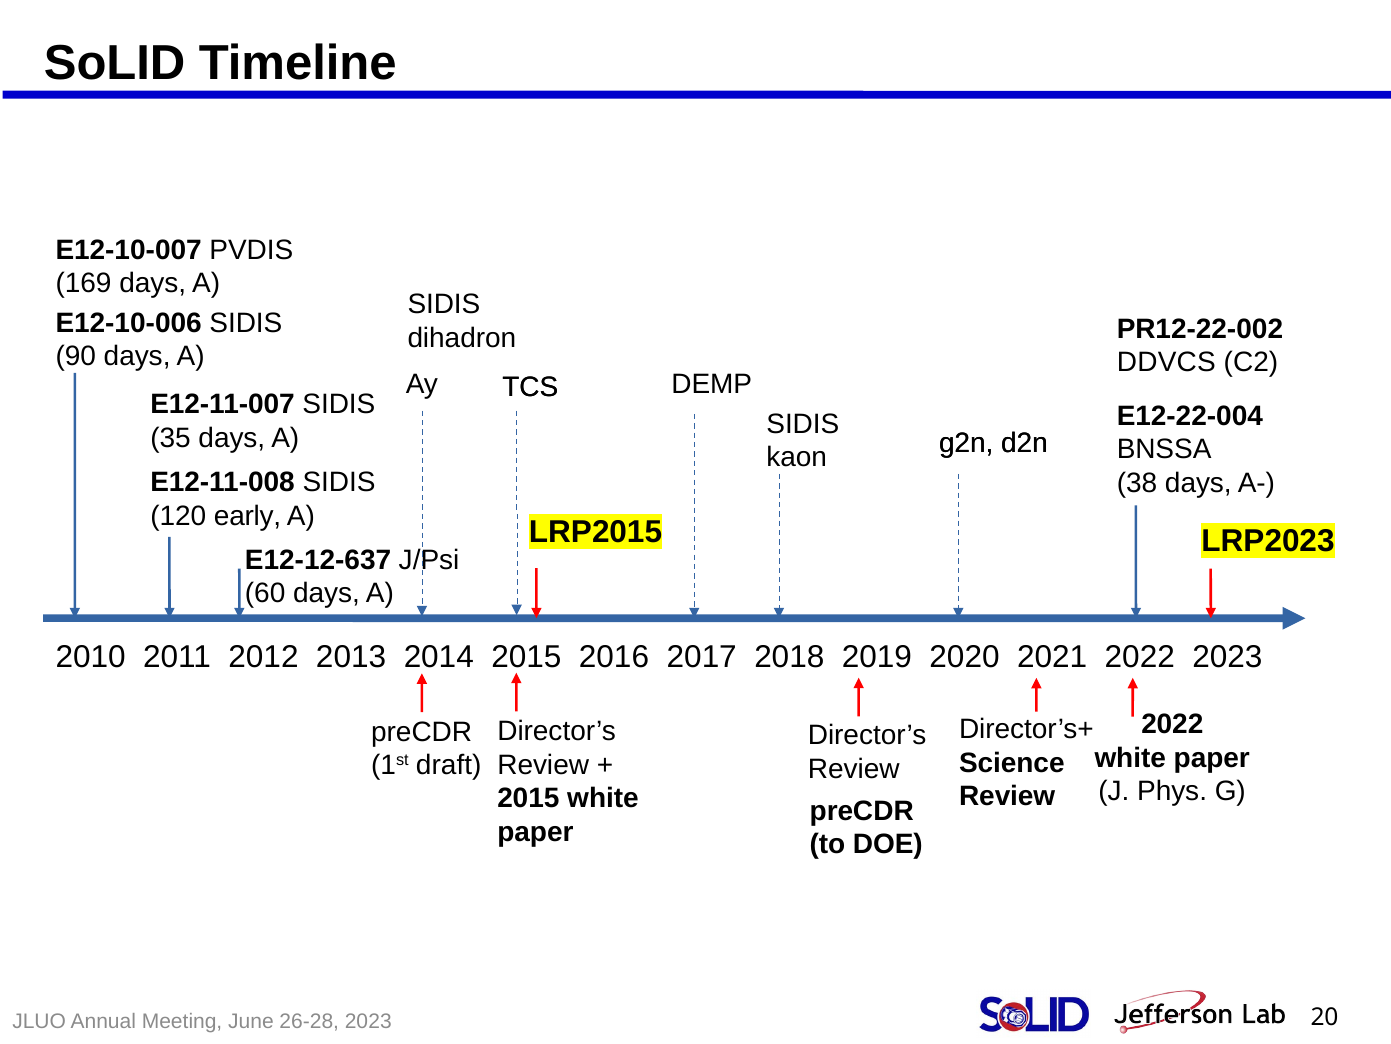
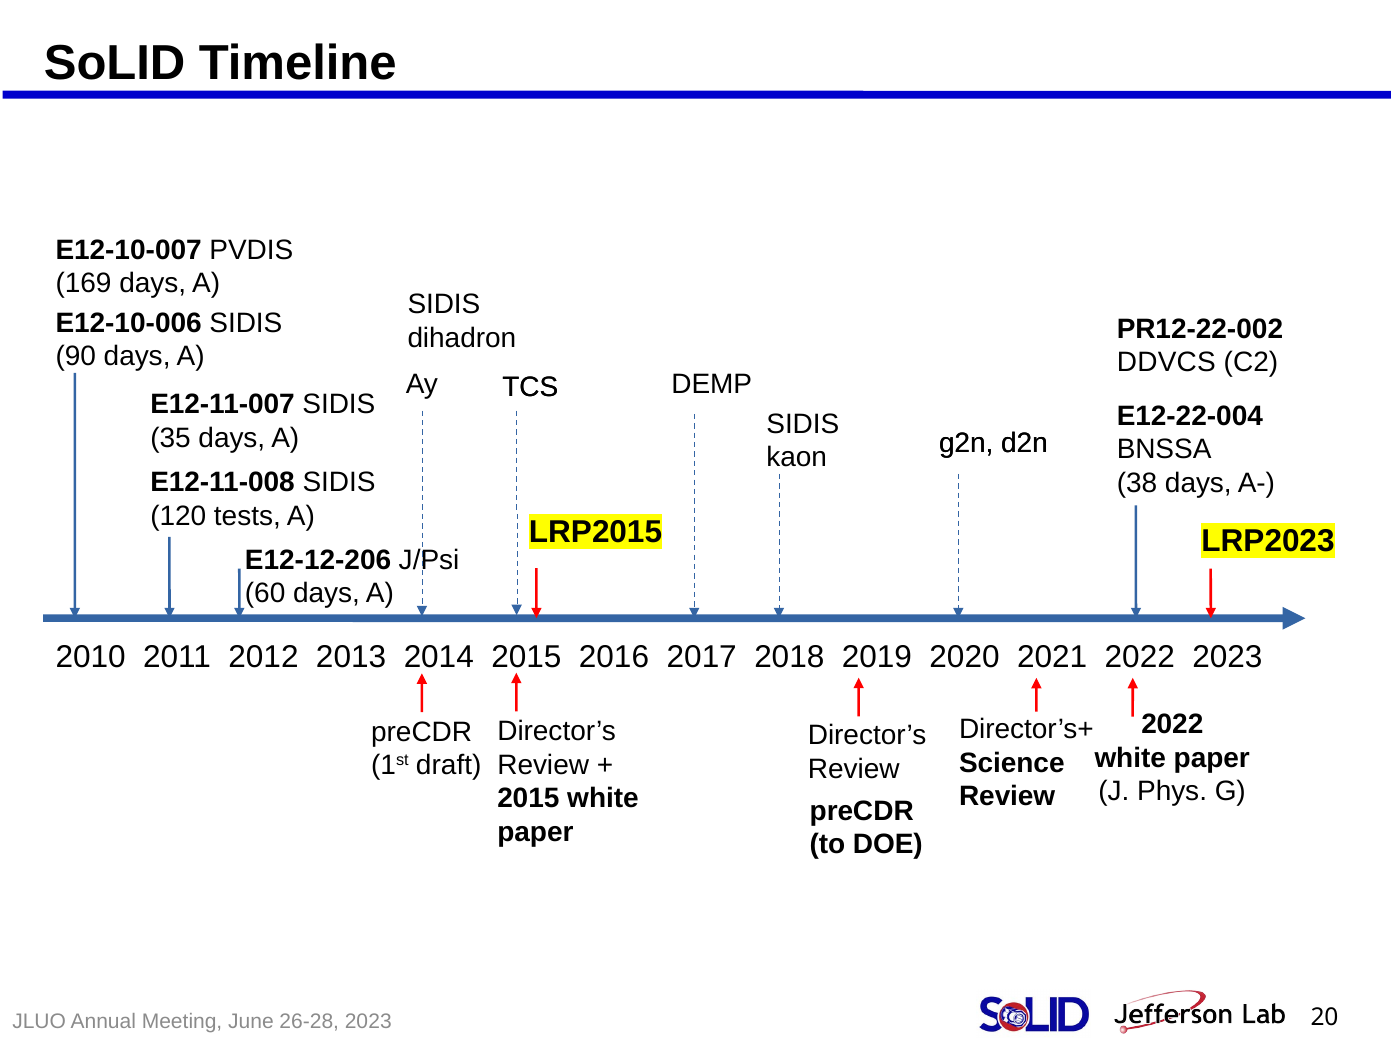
early: early -> tests (247, 516)
E12-12-637: E12-12-637 -> E12-12-206 (318, 560)
